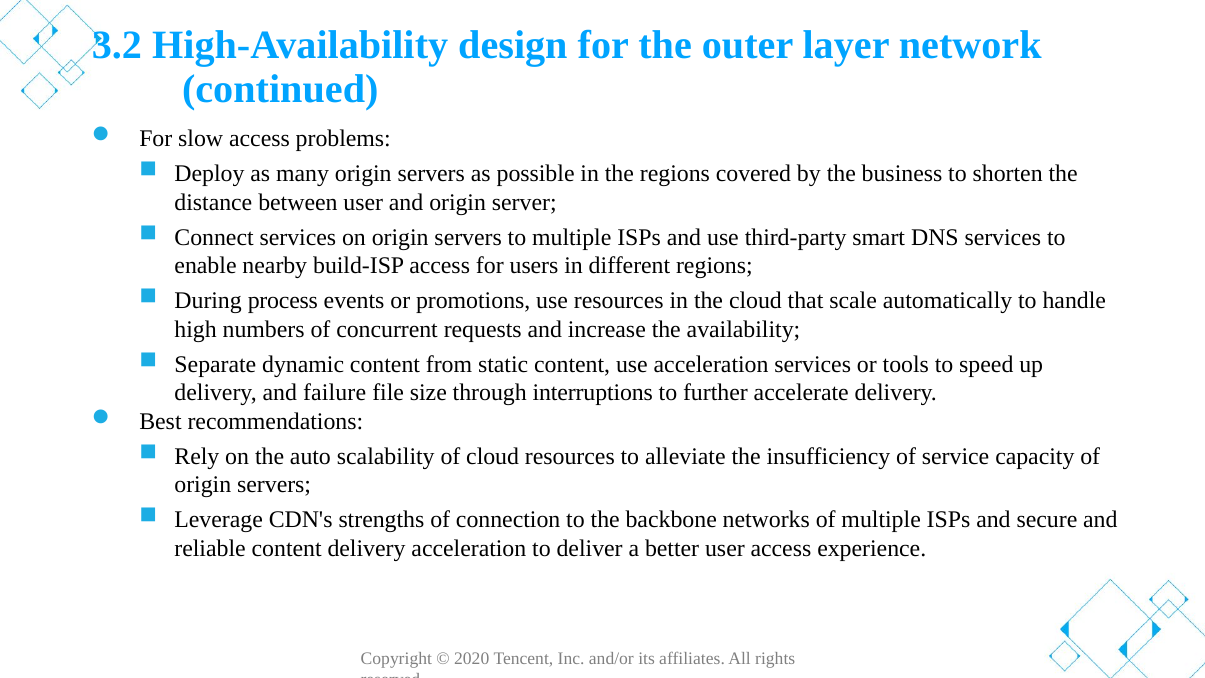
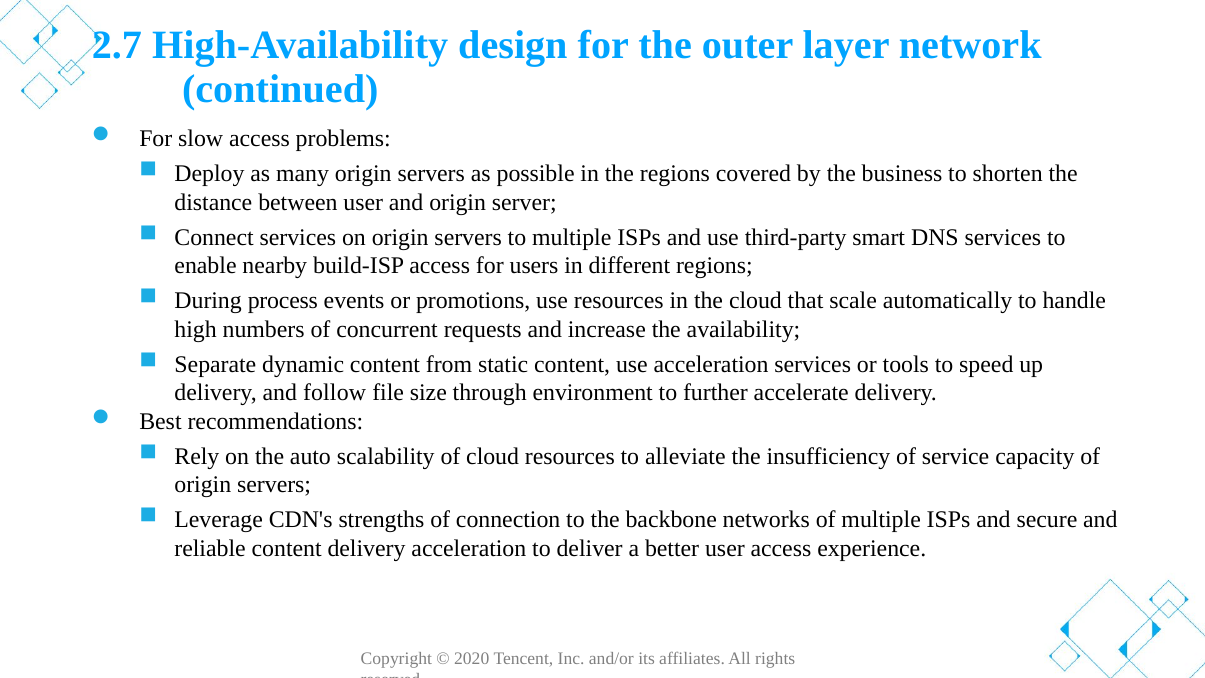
3.2: 3.2 -> 2.7 (117, 46)
failure: failure -> follow (335, 393)
interruptions: interruptions -> environment (593, 393)
